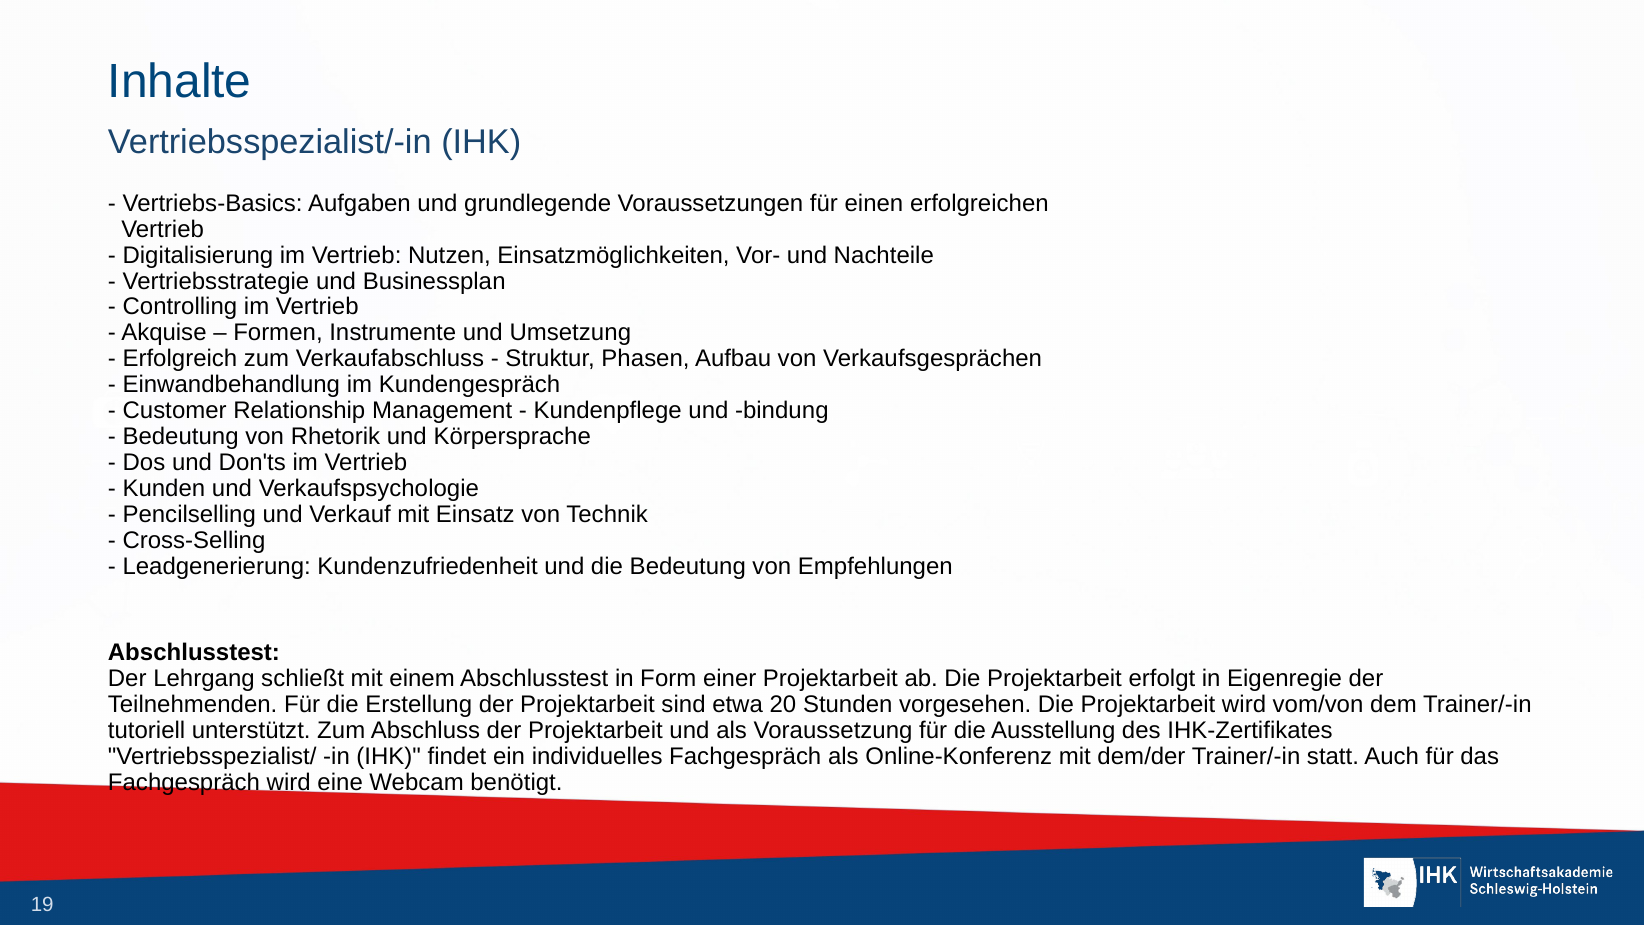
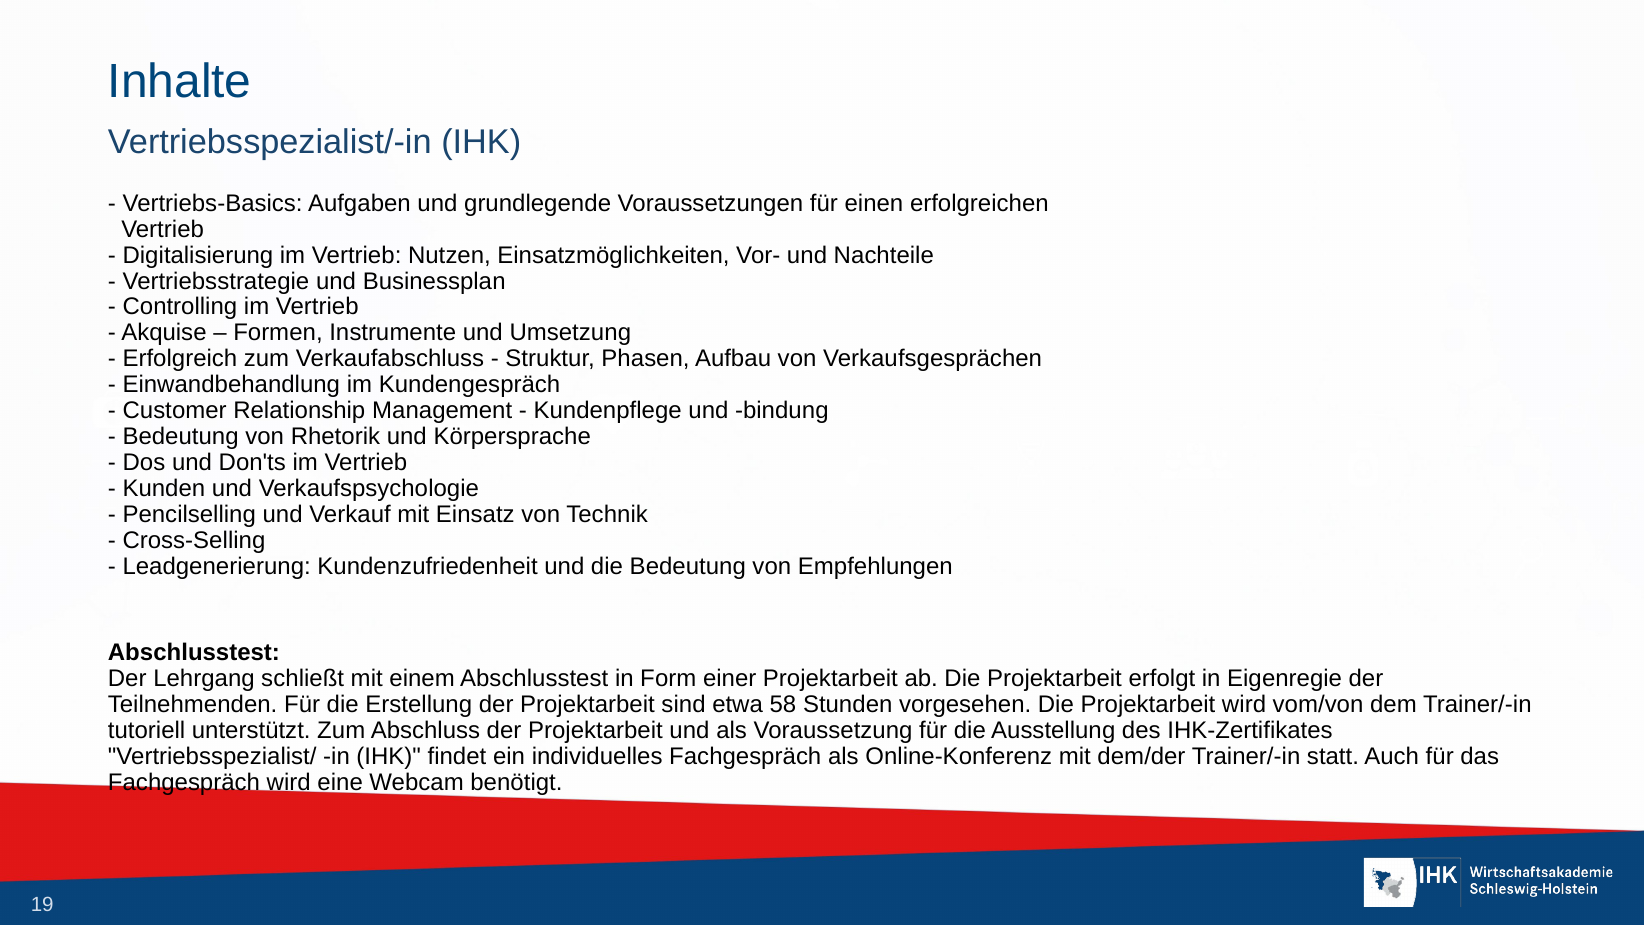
20: 20 -> 58 (783, 704)
